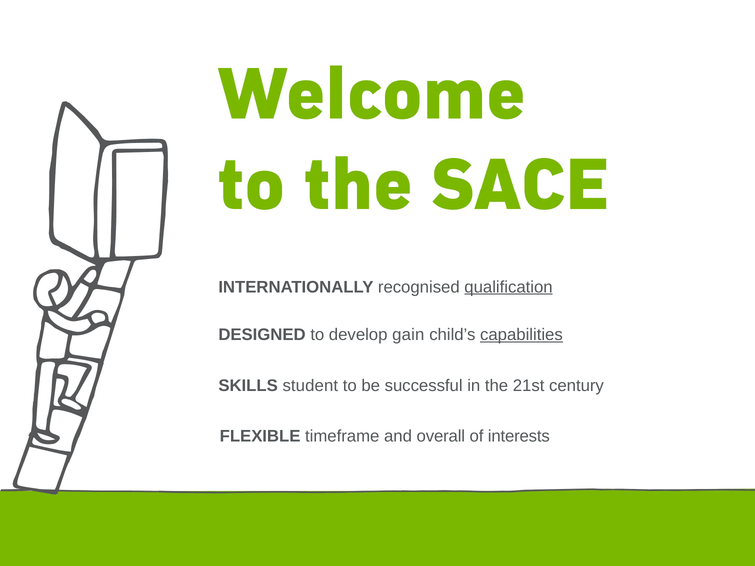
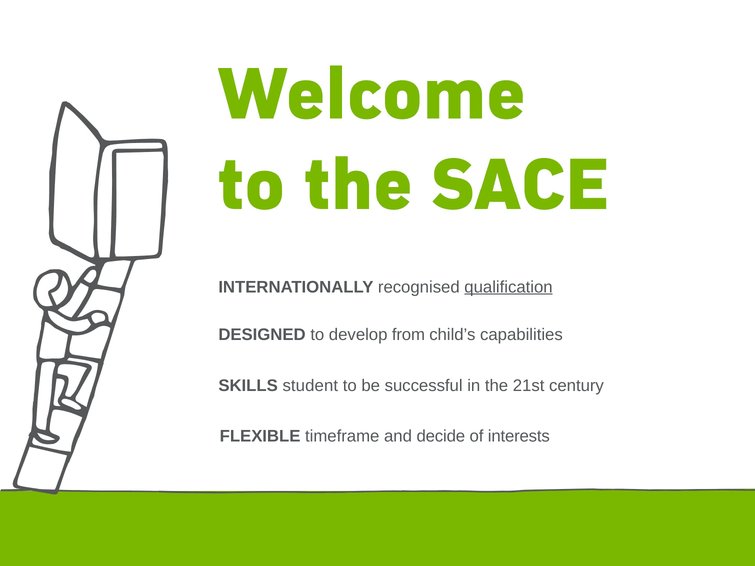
gain: gain -> from (408, 335)
capabilities underline: present -> none (521, 335)
overall: overall -> decide (441, 437)
